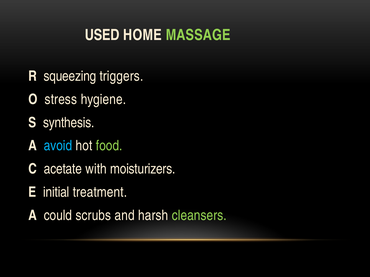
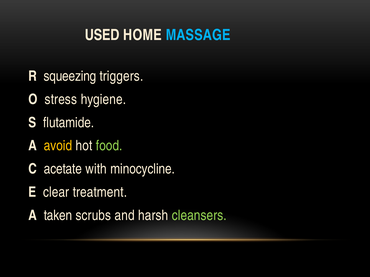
MASSAGE colour: light green -> light blue (198, 35)
synthesis: synthesis -> flutamide (69, 123)
avoid colour: light blue -> yellow (58, 146)
moisturizers: moisturizers -> minocycline (143, 169)
initial: initial -> clear (56, 192)
could: could -> taken (58, 216)
